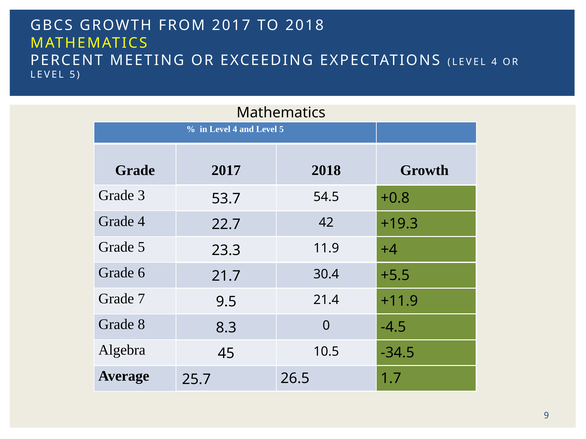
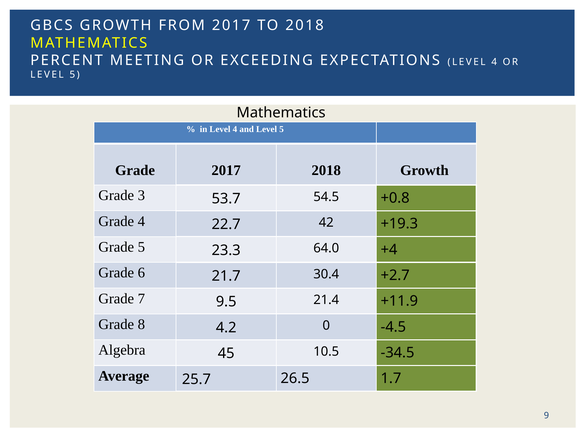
11.9: 11.9 -> 64.0 (326, 249)
+5.5: +5.5 -> +2.7 (395, 276)
8.3: 8.3 -> 4.2 (226, 328)
